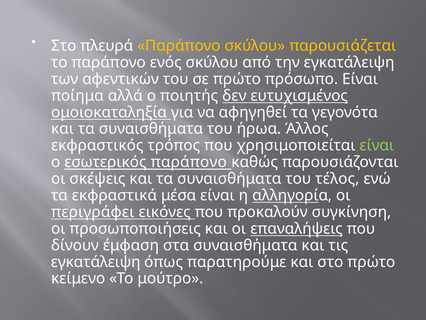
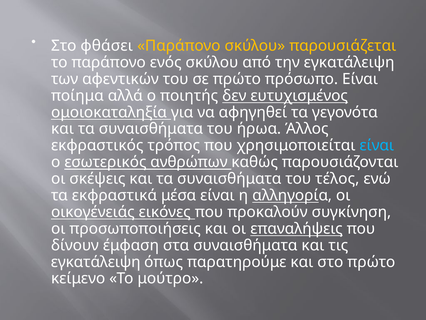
πλευρά: πλευρά -> φθάσει (107, 46)
είναι colour: light green -> light blue (377, 145)
εσωτερικός παράπονο: παράπονο -> ανθρώπων (189, 162)
περιγράφει: περιγράφει -> οικογένειάς (93, 212)
